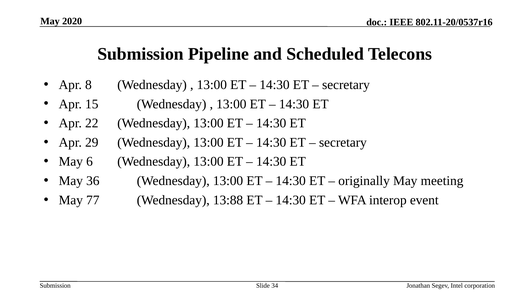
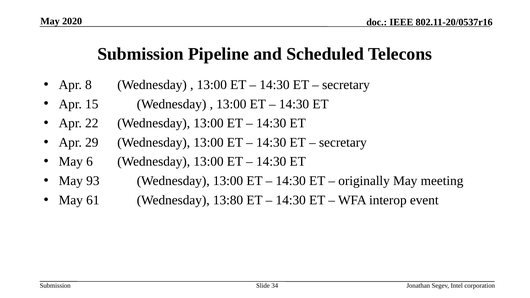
36: 36 -> 93 (93, 181)
77: 77 -> 61 (93, 200)
13:88: 13:88 -> 13:80 (228, 200)
